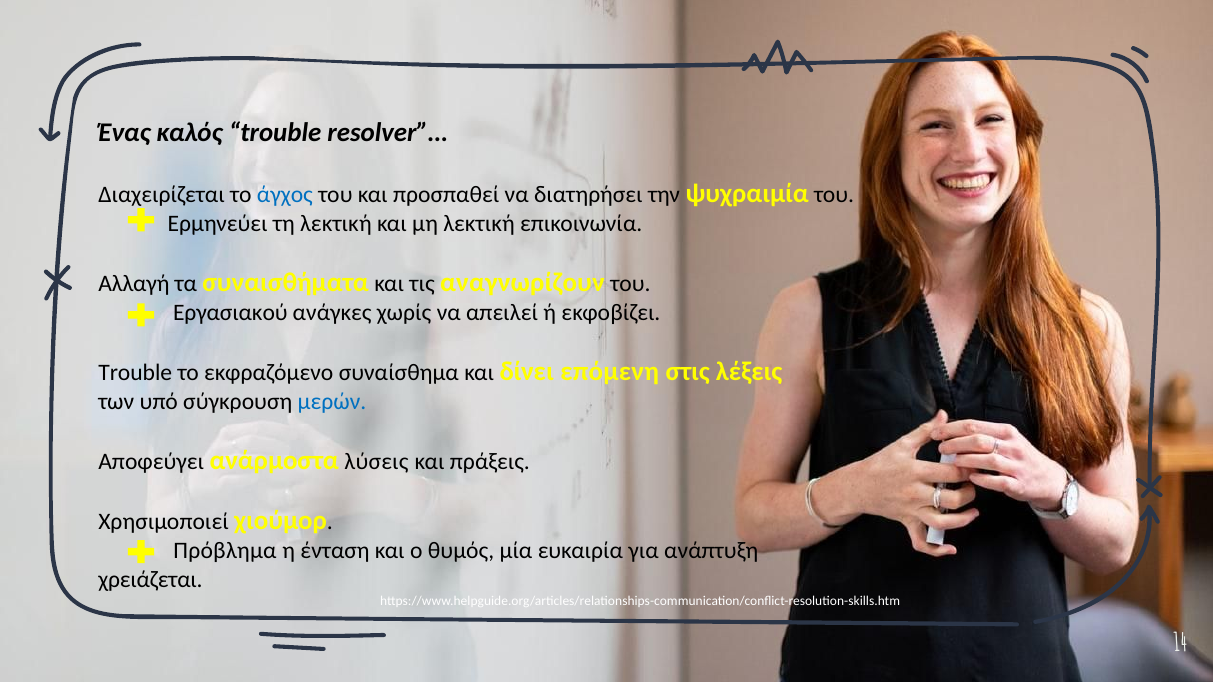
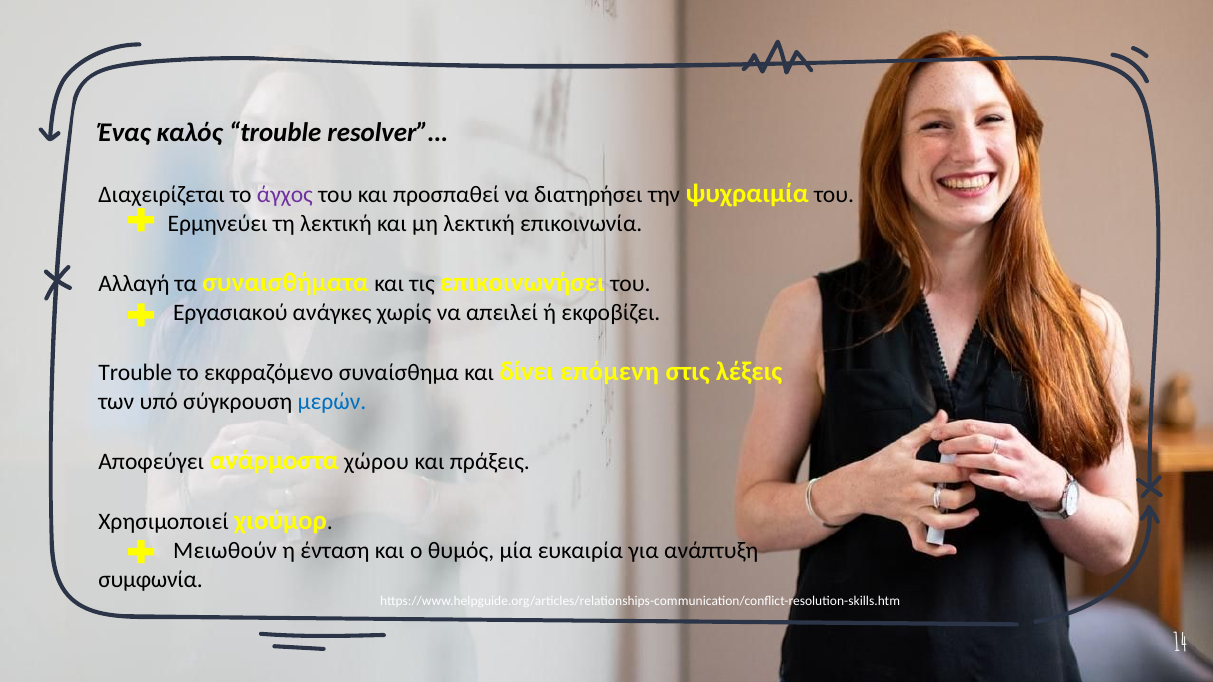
άγχος colour: blue -> purple (285, 195)
αναγνωρίζουν: αναγνωρίζουν -> επικοινωνήσει (523, 283)
λύσεις: λύσεις -> χώρου (376, 462)
Πρόβλημα: Πρόβλημα -> Μειωθούν (225, 551)
χρειάζεται: χρειάζεται -> συμφωνία (151, 580)
